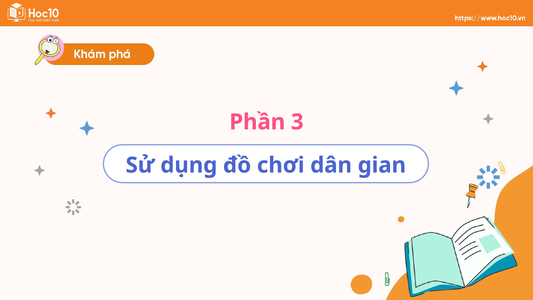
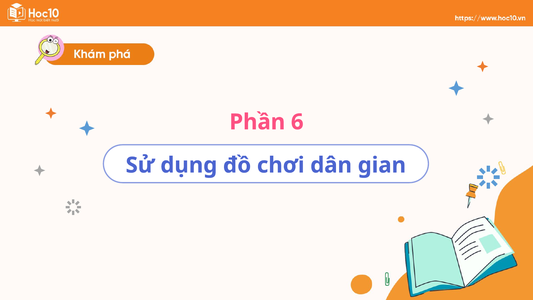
3: 3 -> 6 (297, 122)
